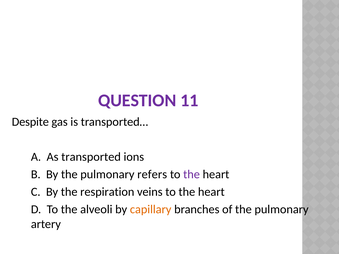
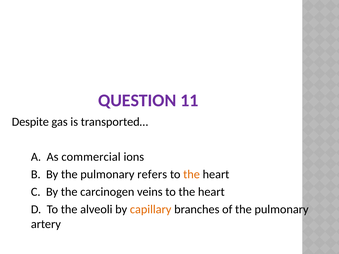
transported: transported -> commercial (91, 157)
the colour: purple -> orange (192, 175)
respiration: respiration -> carcinogen (107, 192)
